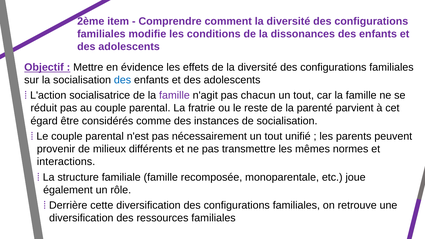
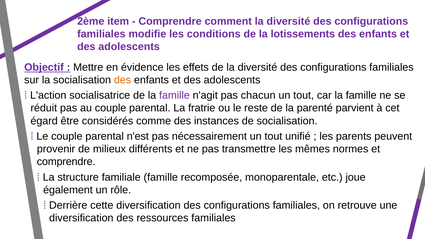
dissonances: dissonances -> lotissements (303, 34)
des colour: blue -> orange (123, 80)
interactions: interactions -> comprendre (66, 162)
